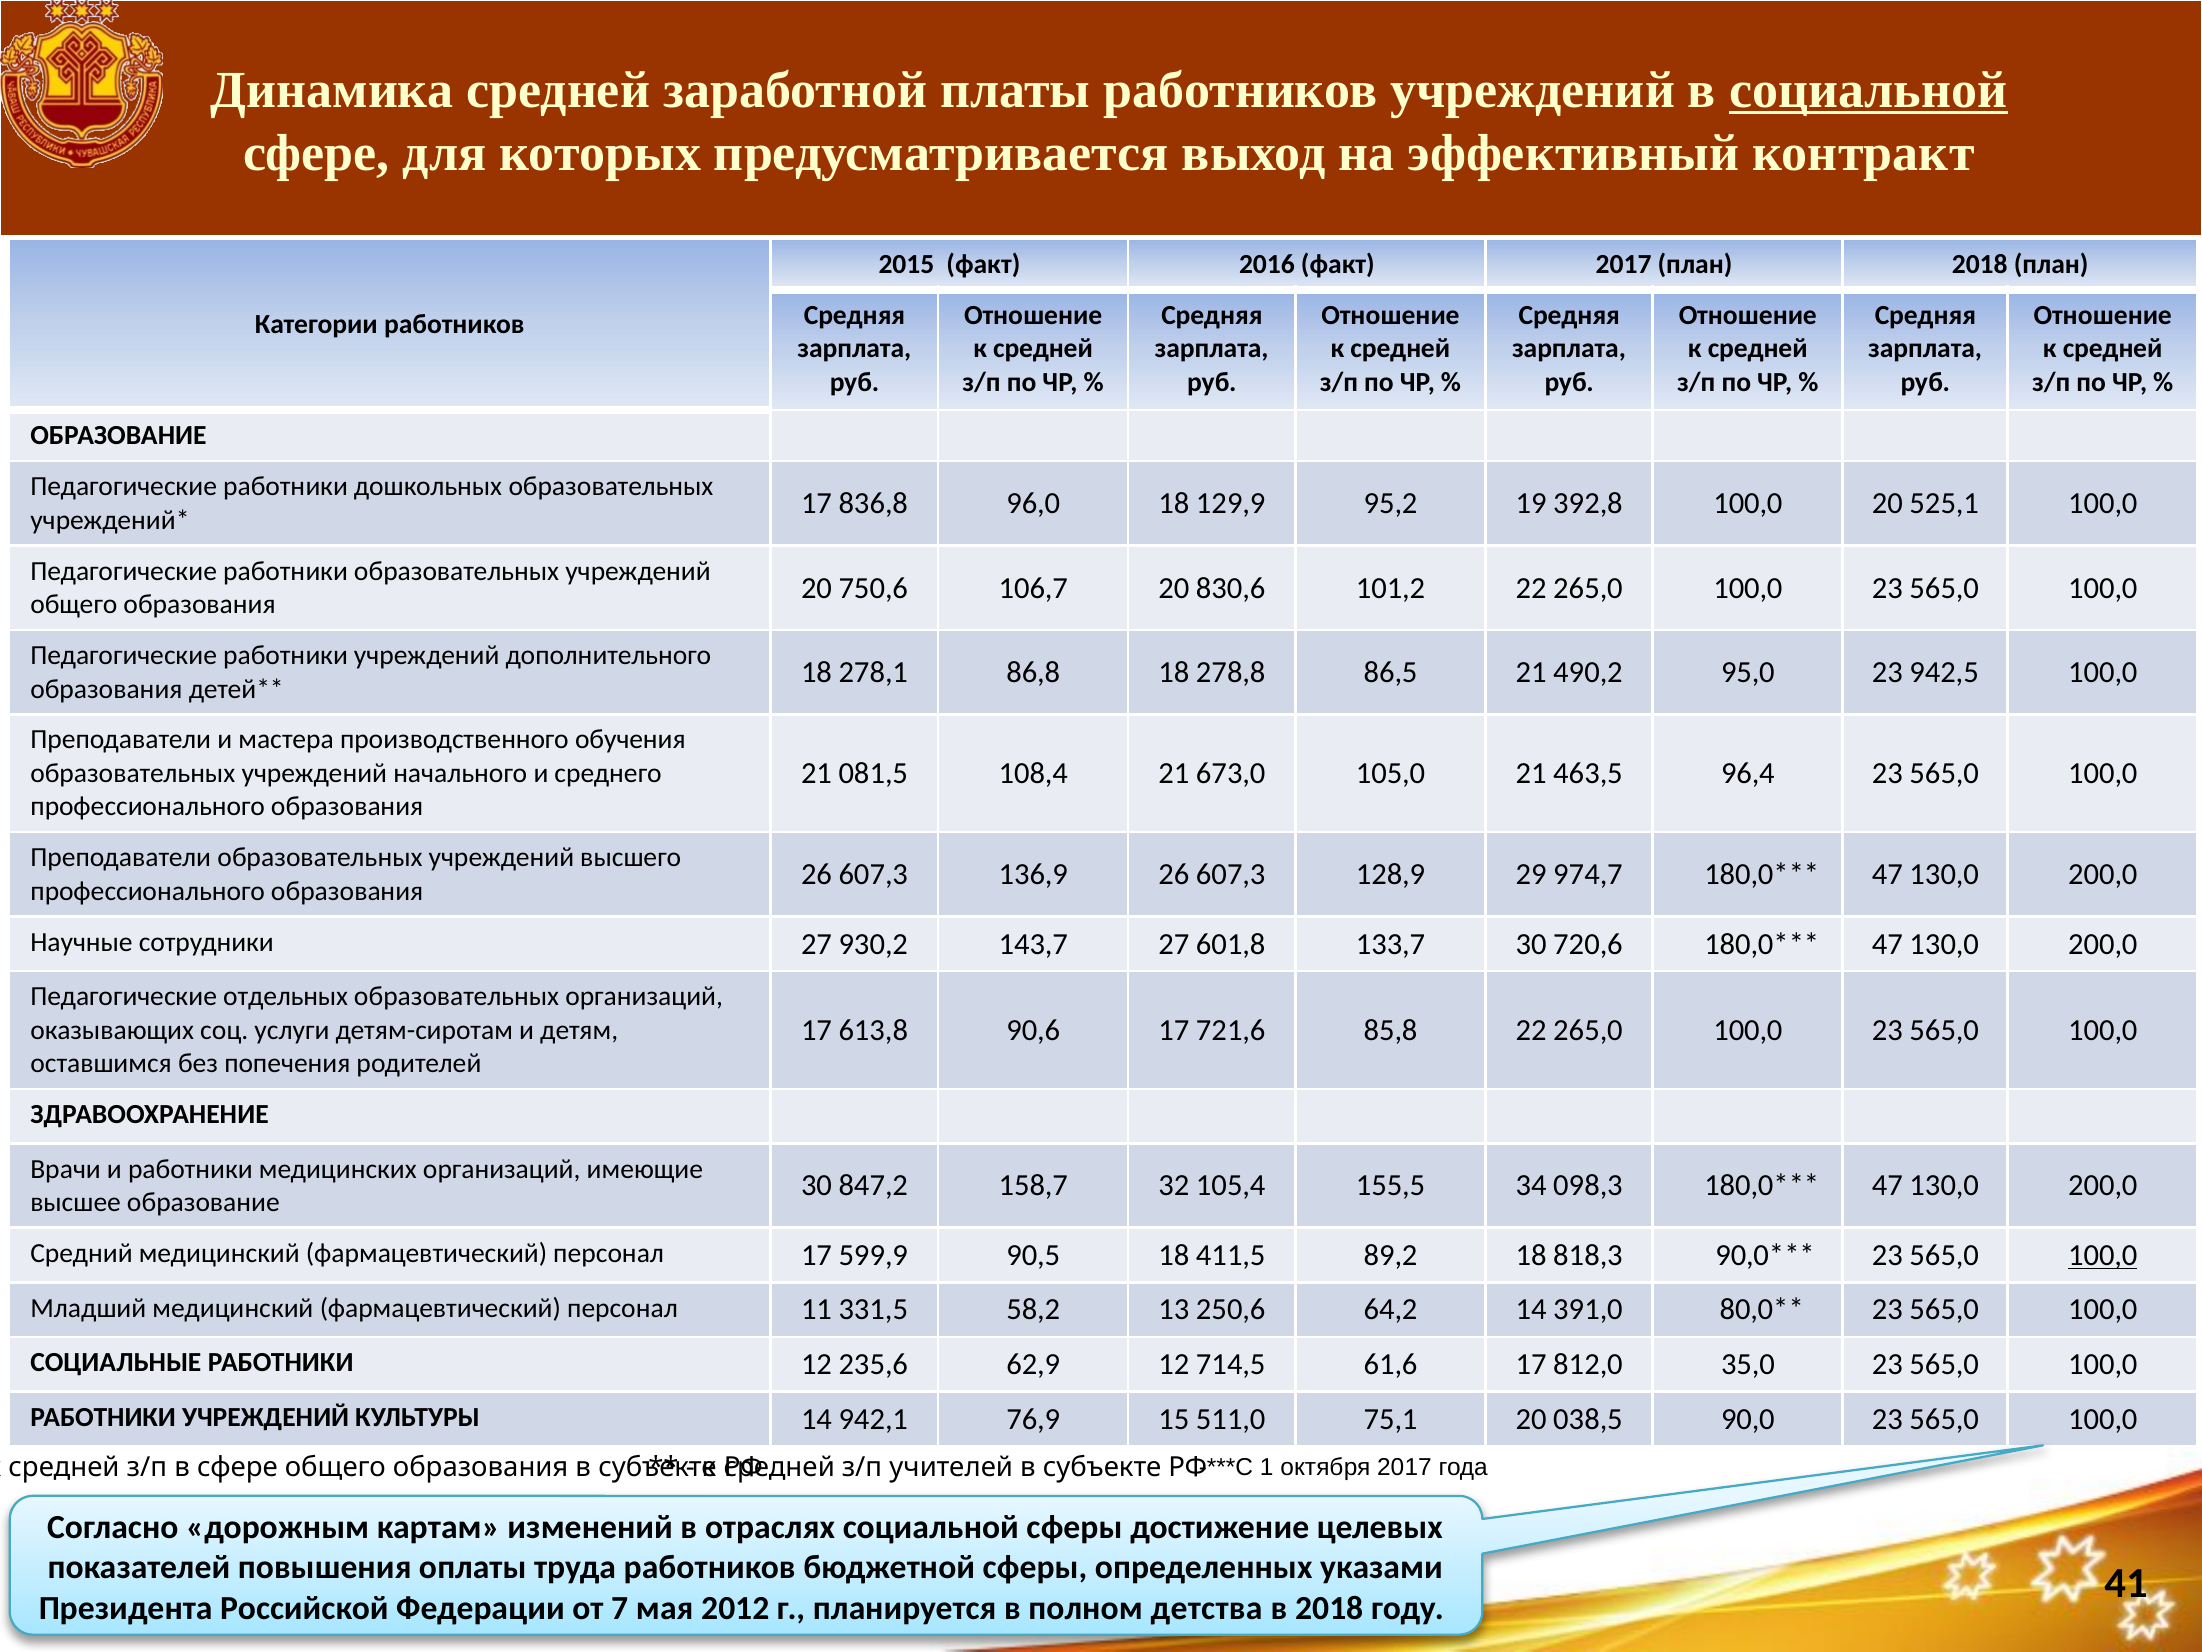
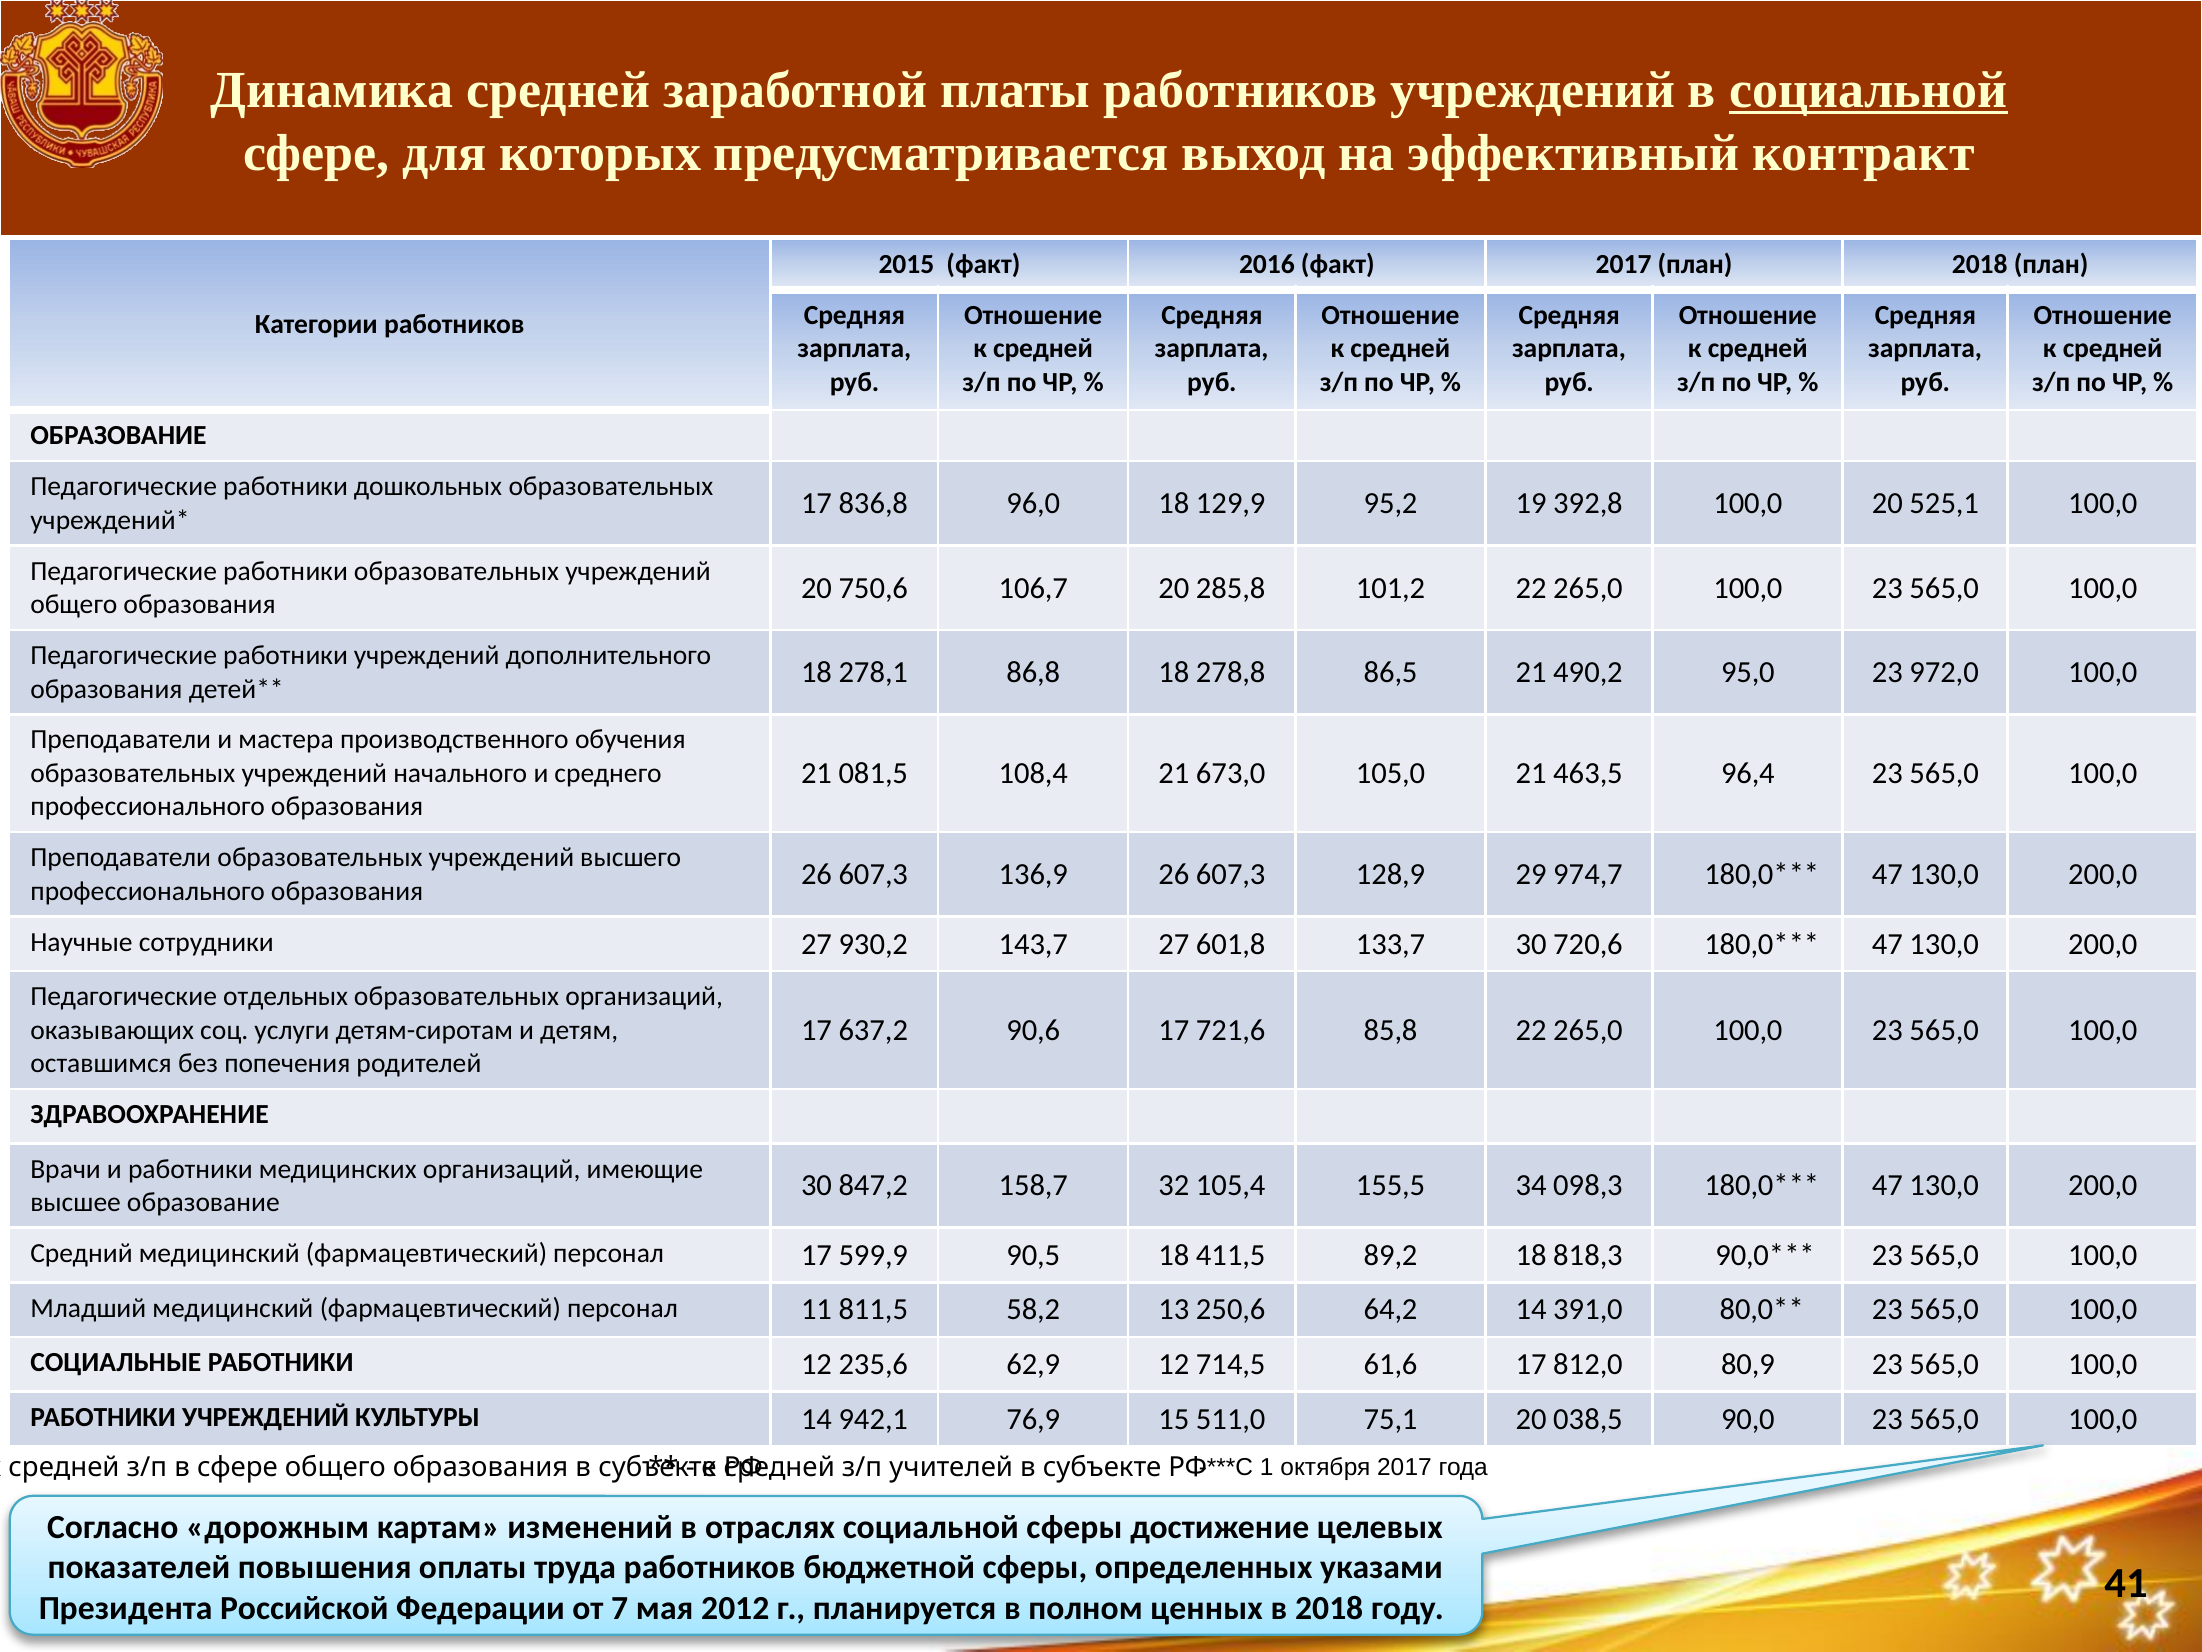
830,6: 830,6 -> 285,8 (1231, 588)
942,5: 942,5 -> 972,0 (1944, 672)
613,8: 613,8 -> 637,2 (873, 1030)
100,0 underline: present -> none (2103, 1255)
331,5: 331,5 -> 811,5 (873, 1309)
35,0: 35,0 -> 80,9 (1748, 1364)
детства: детства -> ценных (1207, 1607)
